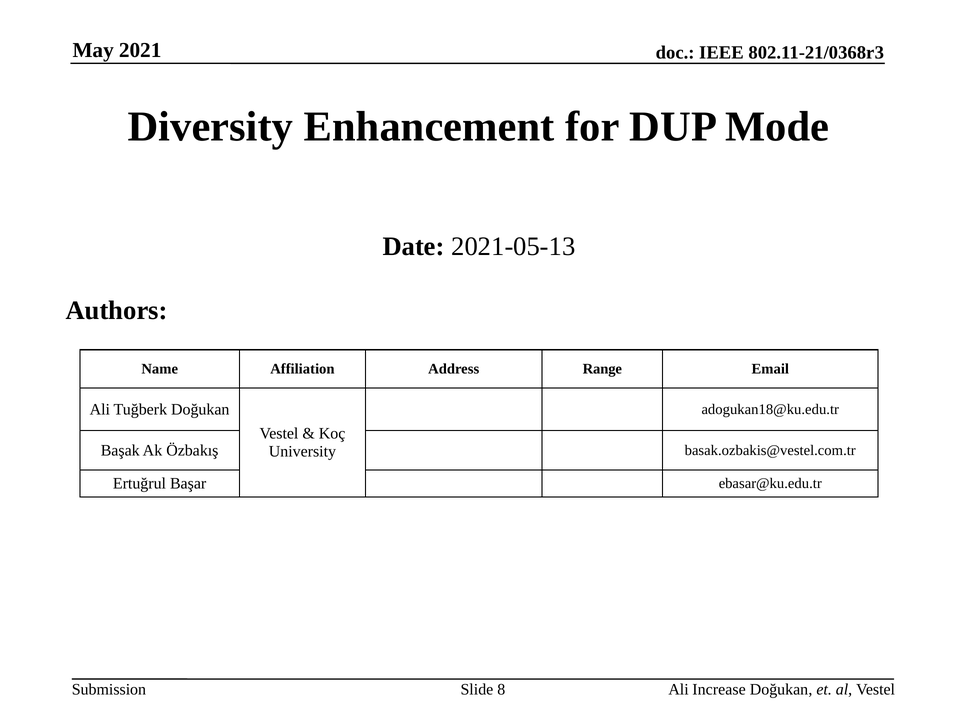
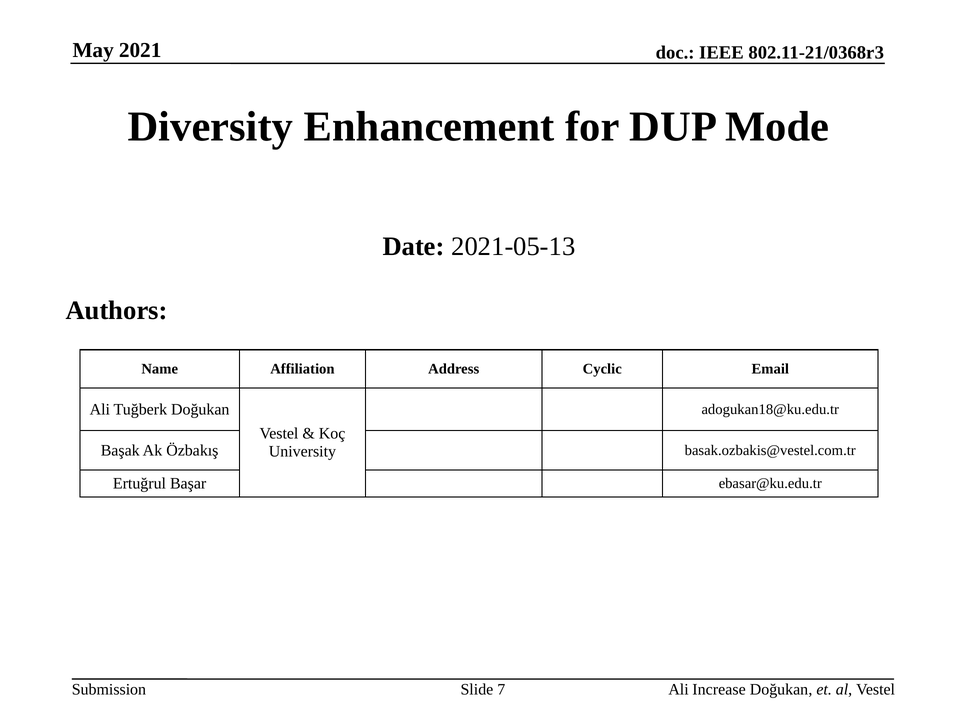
Range: Range -> Cyclic (602, 369)
8: 8 -> 7 (501, 689)
